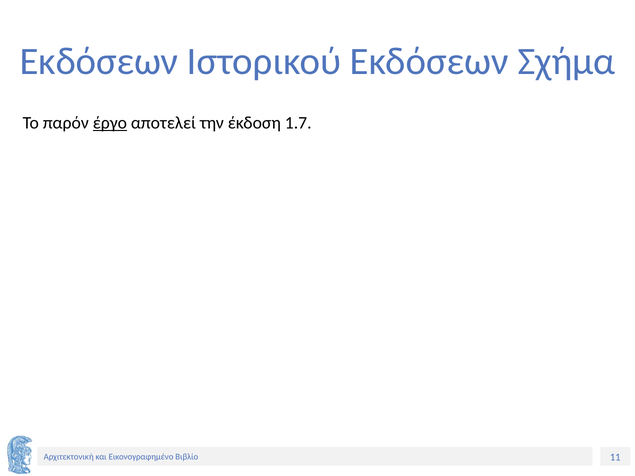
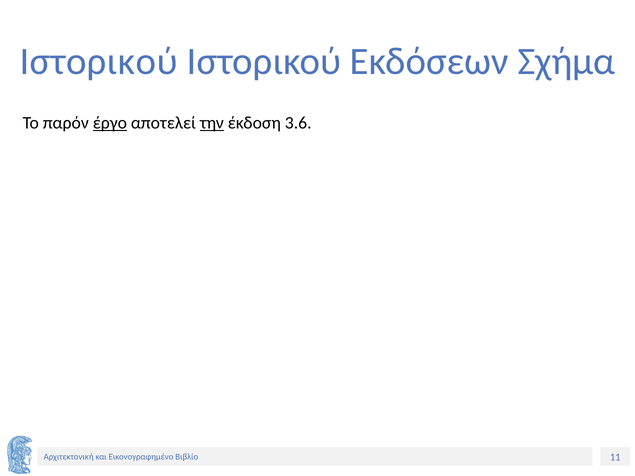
Εκδόσεων: Εκδόσεων -> Ιστορικού (99, 61)
την underline: none -> present (212, 123)
1.7: 1.7 -> 3.6 (298, 123)
